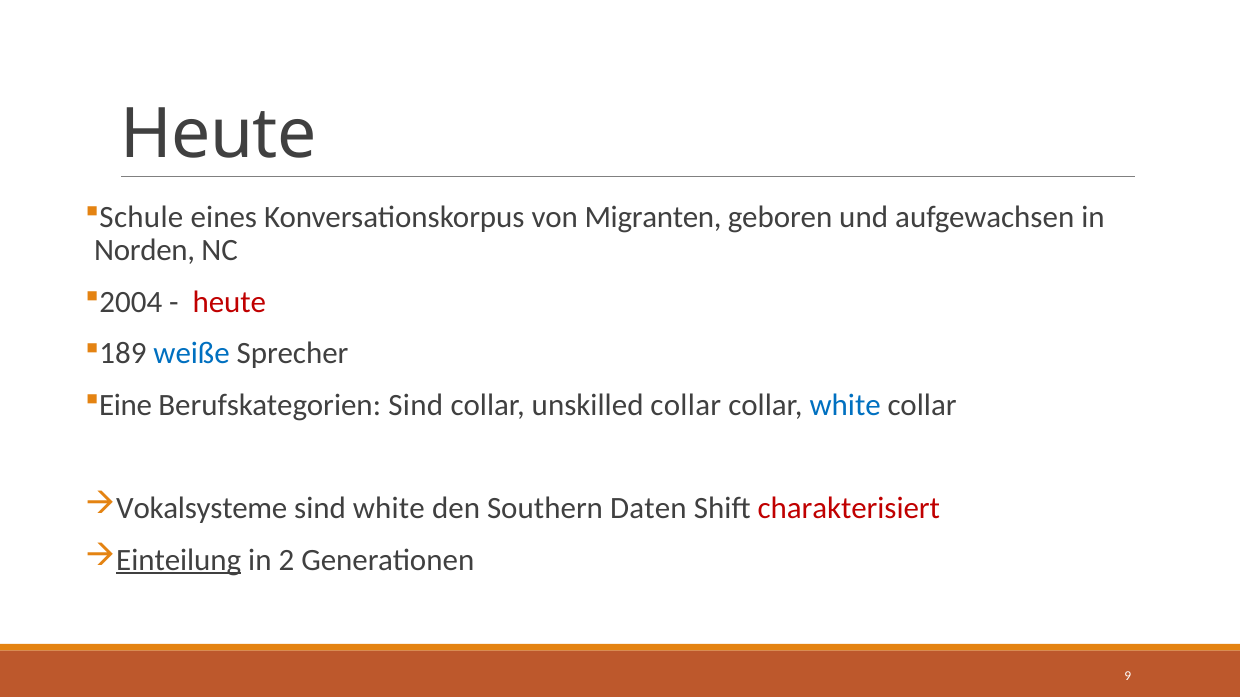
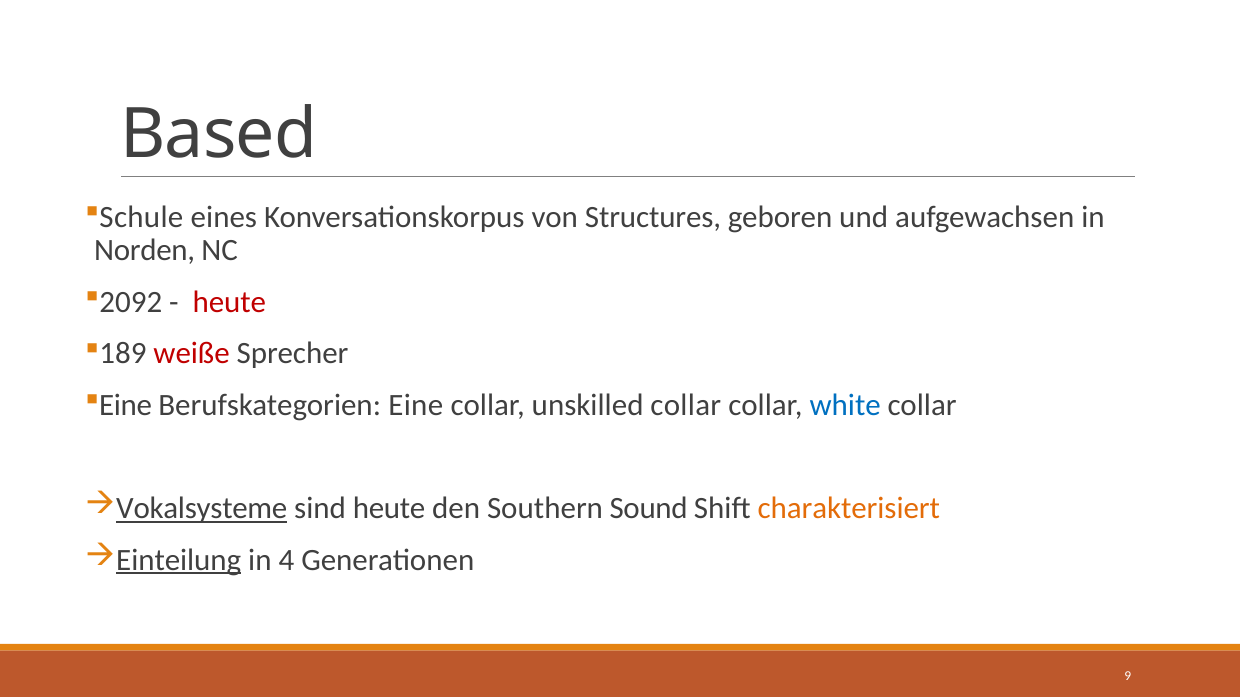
Heute: Heute -> Based (219, 135)
Migranten: Migranten -> Structures (653, 217)
2004: 2004 -> 2092 (131, 302)
weiße colour: blue -> red (192, 354)
Berufskategorien Sind: Sind -> Eine (416, 406)
Vokalsysteme underline: none -> present (202, 509)
sind white: white -> heute (389, 509)
Daten: Daten -> Sound (649, 509)
charakterisiert colour: red -> orange (849, 509)
2: 2 -> 4 (286, 560)
